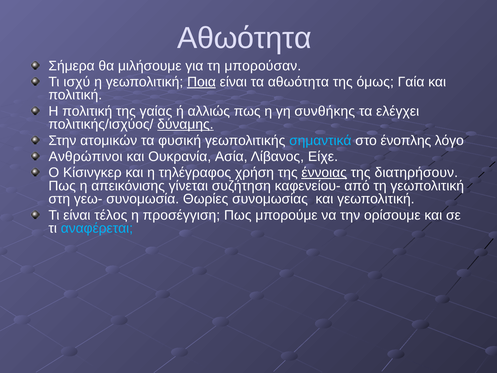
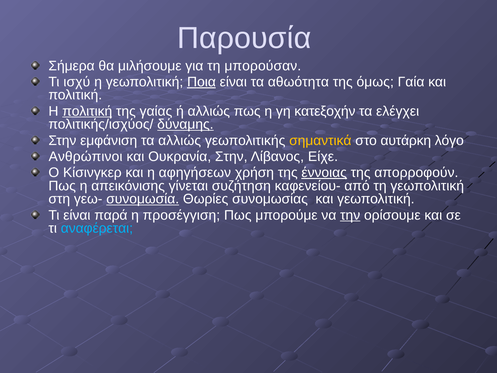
Αθωότητα: Αθωότητα -> Παρουσία (244, 38)
πολιτική underline: none -> present (87, 111)
συνθήκης: συνθήκης -> κατεξοχήν (325, 111)
ατομικών: ατομικών -> εμφάνιση (109, 140)
τα φυσική: φυσική -> αλλιώς (180, 140)
σημαντικά colour: light blue -> yellow (320, 140)
ένοπλης: ένοπλης -> αυτάρκη (406, 140)
Ουκρανία Ασία: Ασία -> Στην (231, 156)
τηλέγραφος: τηλέγραφος -> αφηγήσεων (195, 172)
διατηρήσουν: διατηρήσουν -> απορροφούν (416, 172)
συνομωσία underline: none -> present (143, 199)
τέλος: τέλος -> παρά (111, 215)
την underline: none -> present (350, 215)
